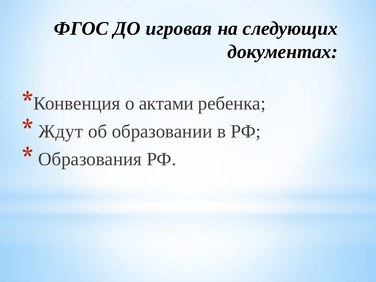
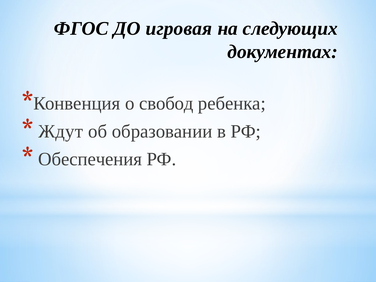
актами: актами -> свобод (166, 104)
Образования: Образования -> Обеспечения (90, 159)
